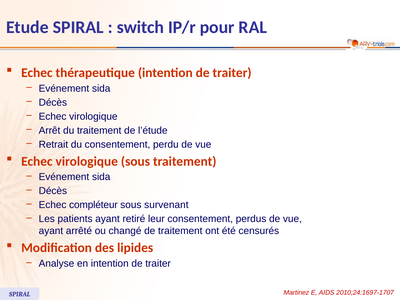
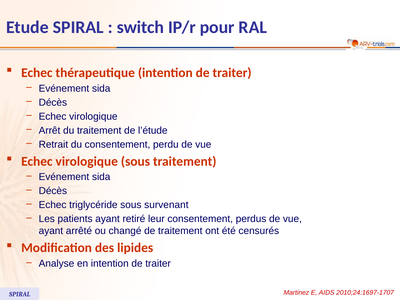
compléteur: compléteur -> triglycéride (93, 205)
